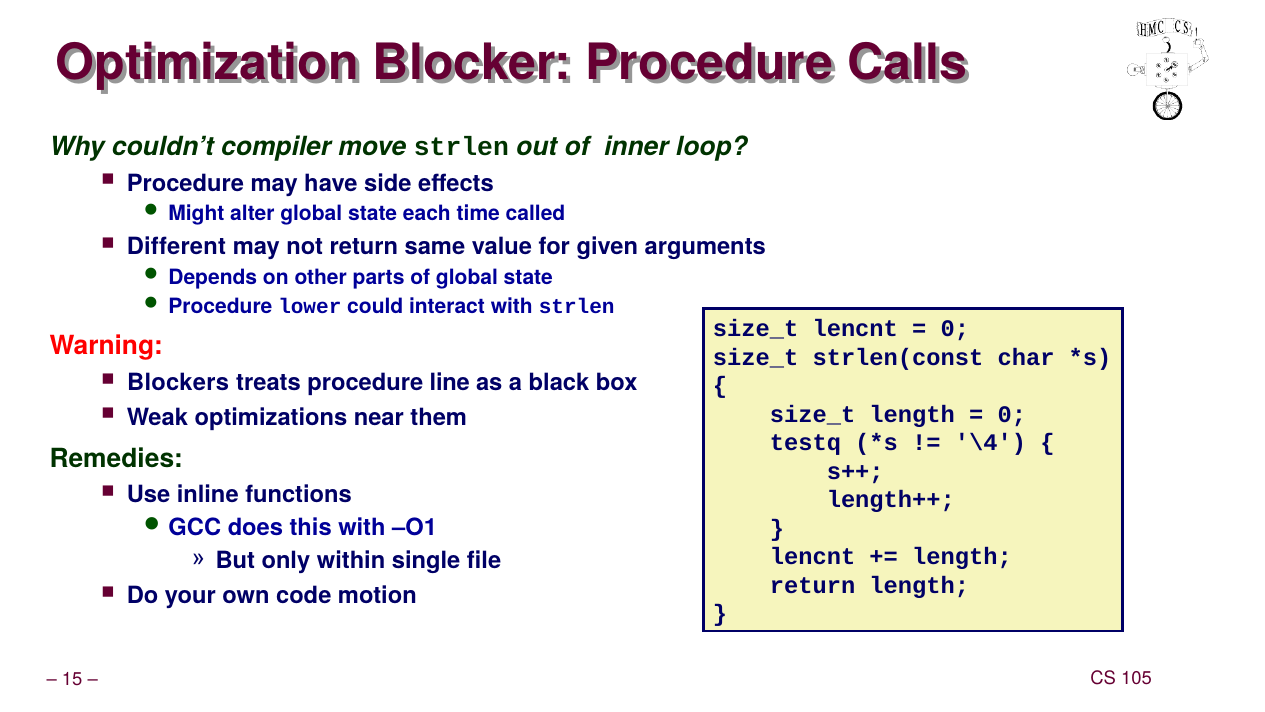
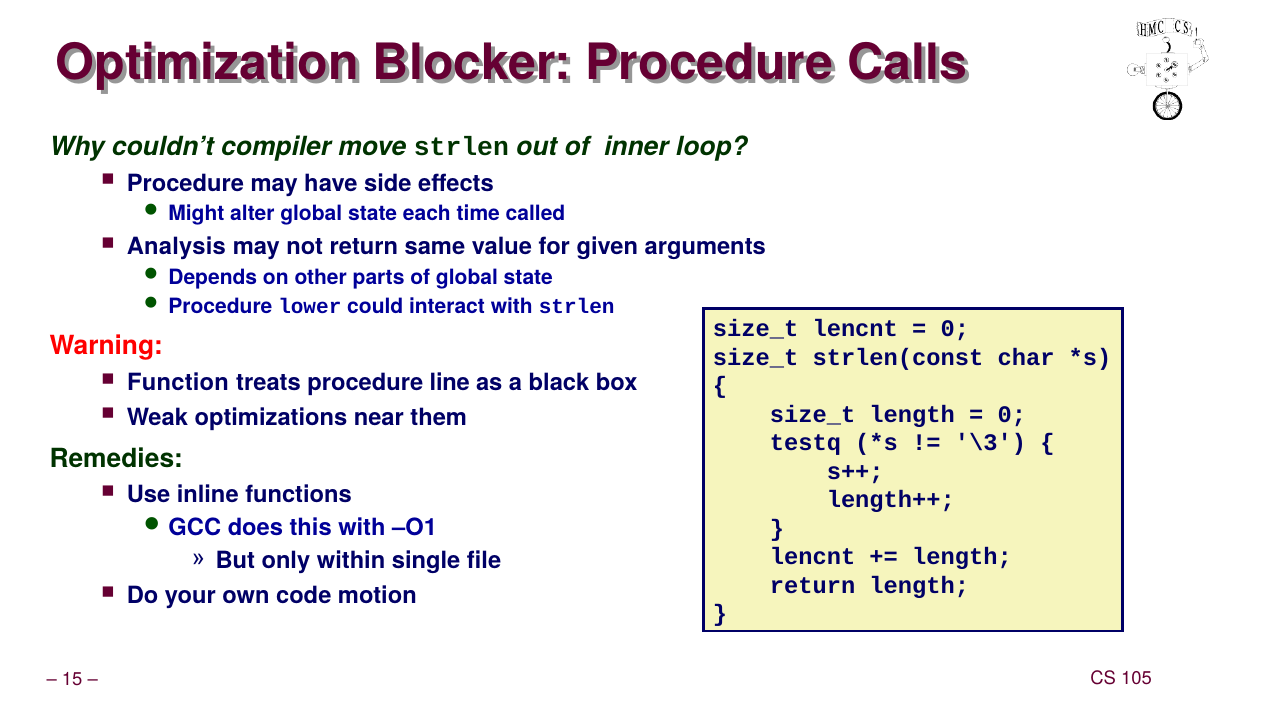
Different: Different -> Analysis (176, 247)
Blockers: Blockers -> Function (178, 383)
\4: \4 -> \3 (990, 443)
